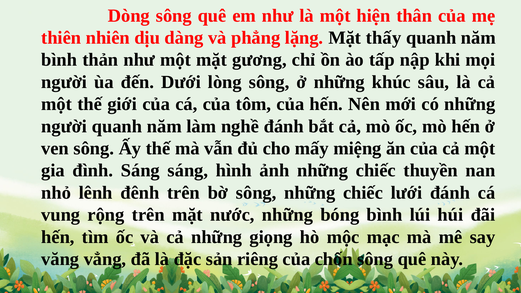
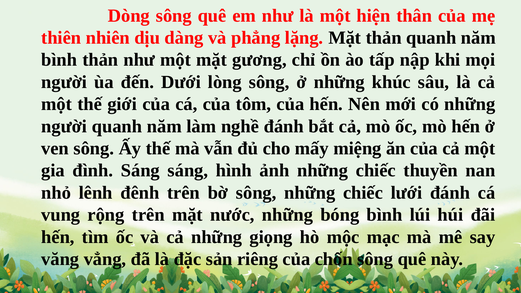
Mặt thấy: thấy -> thản (384, 38)
